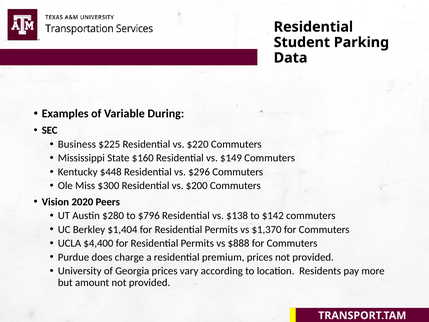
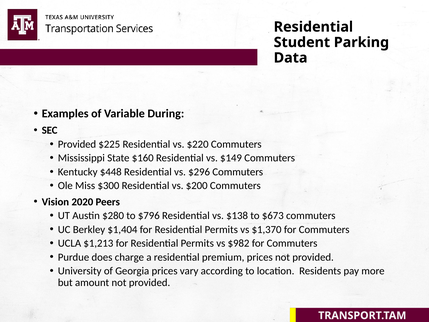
Business: Business -> Provided (77, 144)
$142: $142 -> $673 (273, 215)
$4,400: $4,400 -> $1,213 (98, 243)
$888: $888 -> $982 (239, 243)
